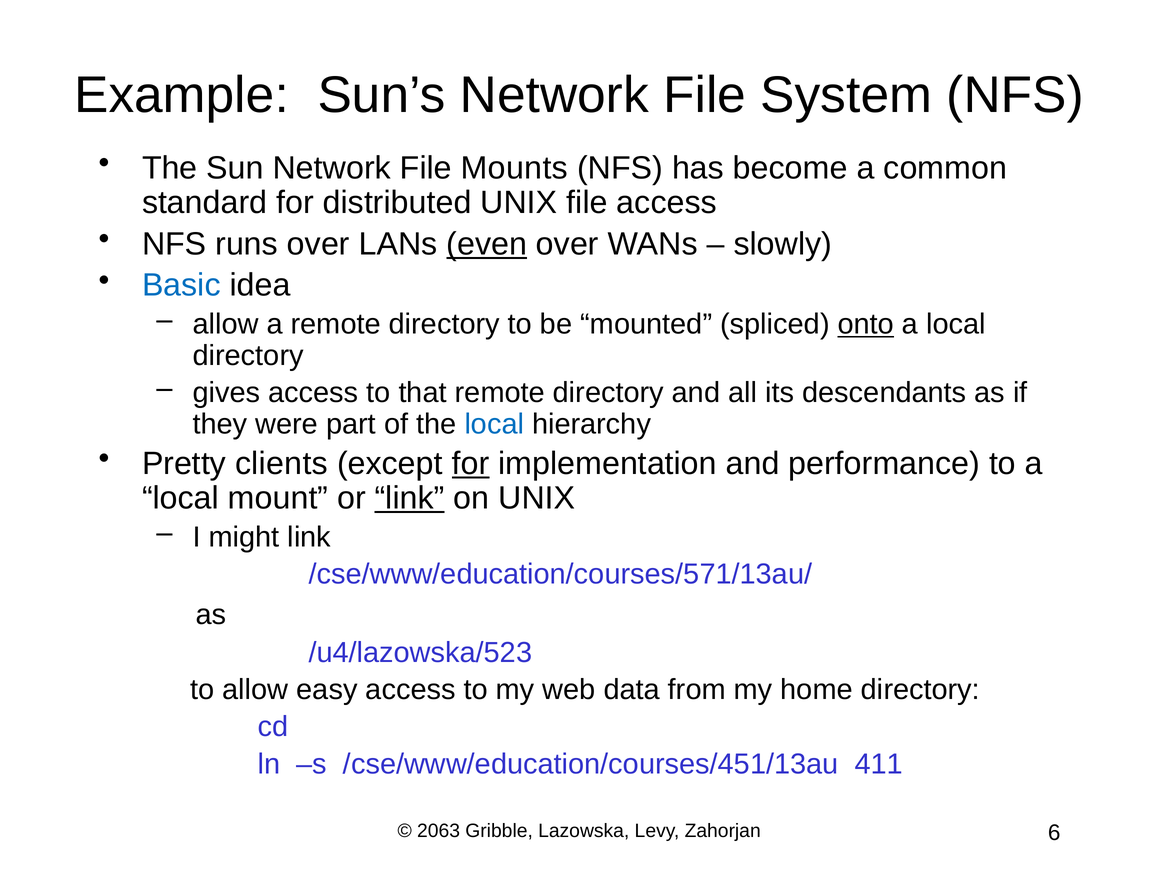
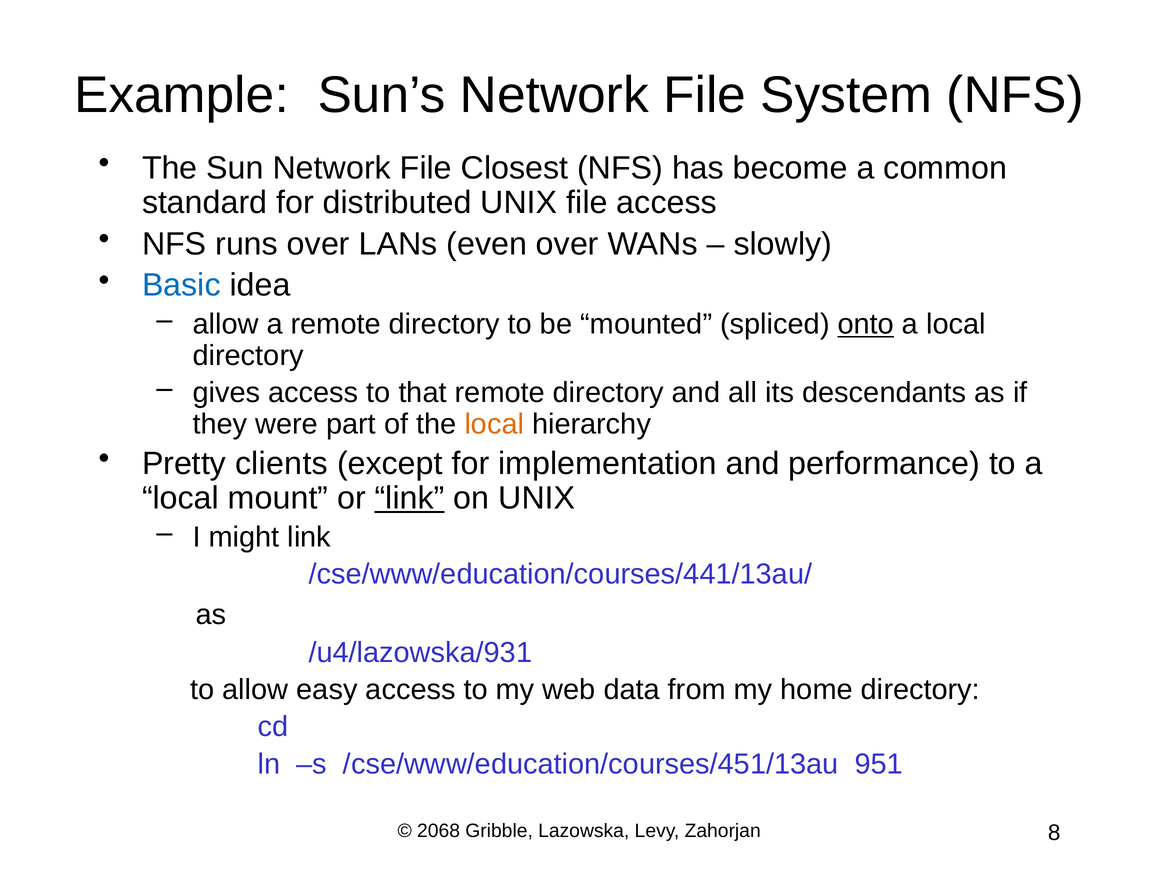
Mounts: Mounts -> Closest (514, 168)
even underline: present -> none (487, 244)
local colour: blue -> orange (494, 424)
for underline: present -> none (471, 463)
/cse/www/education/courses/571/13au/: /cse/www/education/courses/571/13au/ -> /cse/www/education/courses/441/13au/ (560, 574)
/u4/lazowska/523: /u4/lazowska/523 -> /u4/lazowska/931 (420, 652)
411: 411 -> 951 (879, 763)
2063: 2063 -> 2068 (439, 830)
6: 6 -> 8 (1054, 832)
